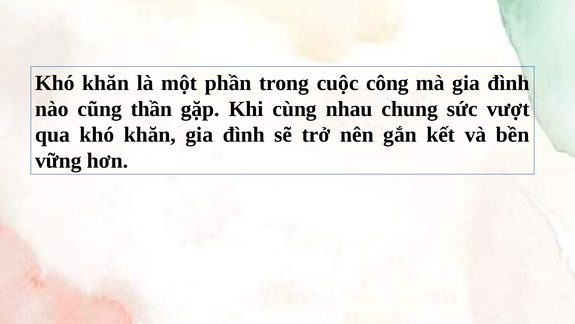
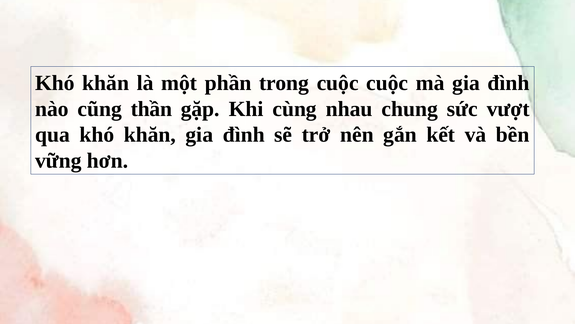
cuộc công: công -> cuộc (387, 83)
